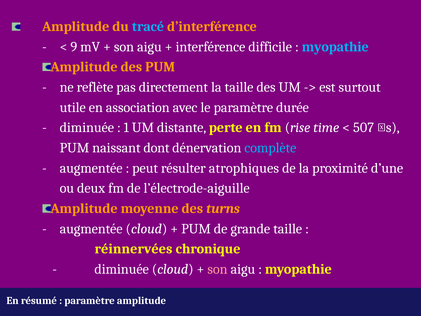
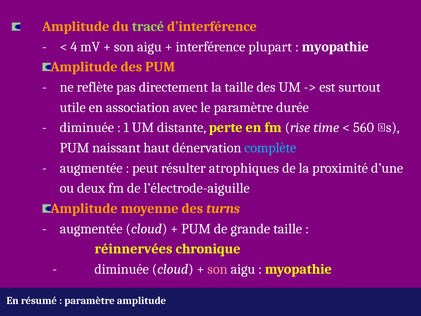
tracé colour: light blue -> light green (148, 27)
9: 9 -> 4 (74, 47)
difficile: difficile -> plupart (270, 47)
myopathie colour: light blue -> white (335, 47)
507: 507 -> 560 (364, 128)
dont: dont -> haut (157, 148)
